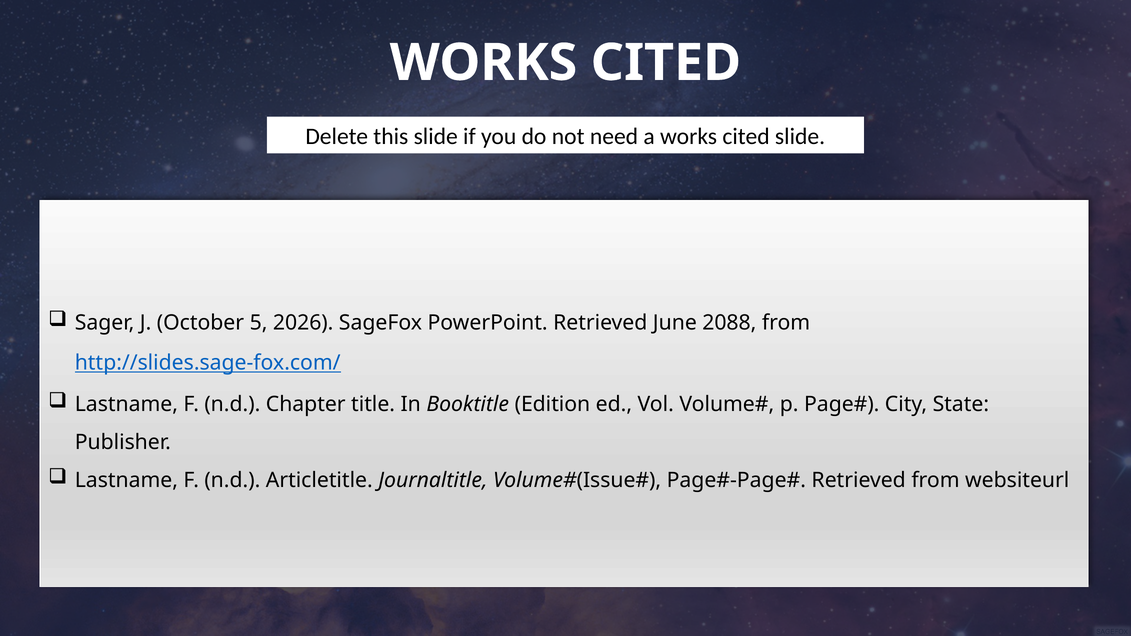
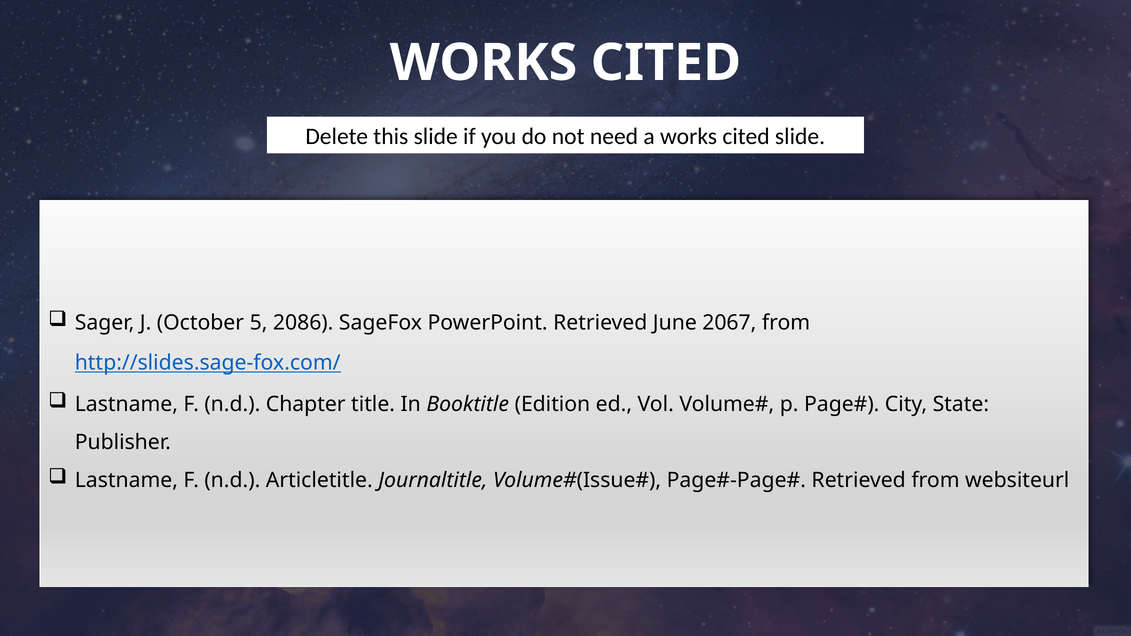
2026: 2026 -> 2086 (303, 323)
2088: 2088 -> 2067 (729, 323)
